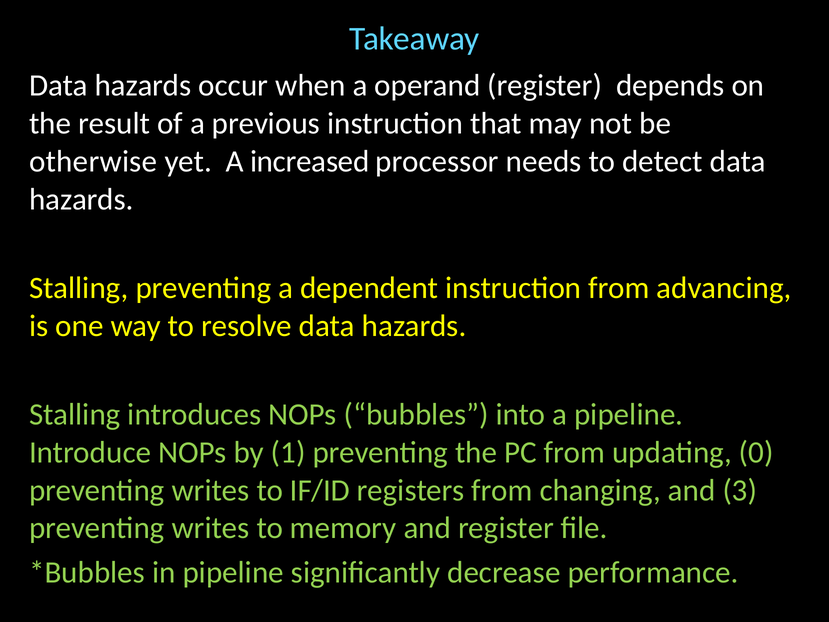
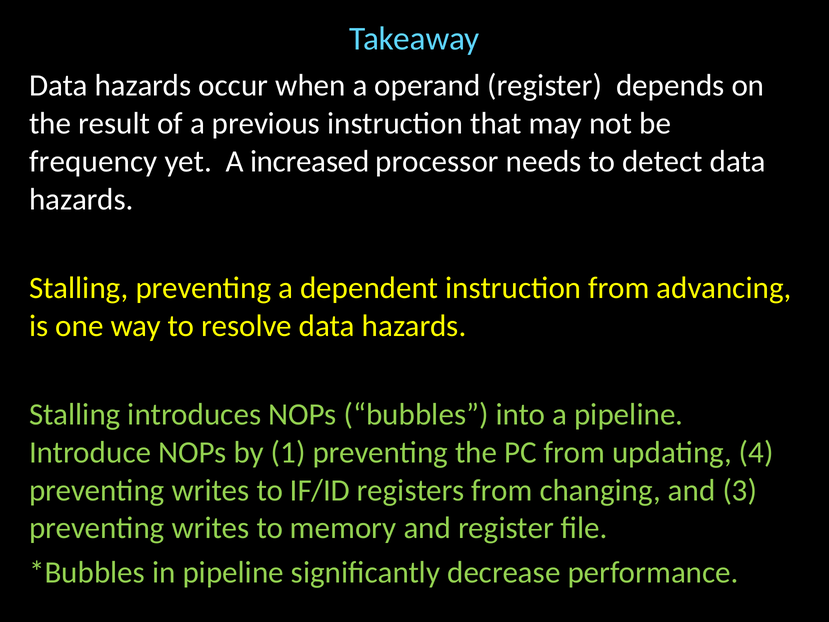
otherwise: otherwise -> frequency (93, 161)
0: 0 -> 4 (756, 452)
